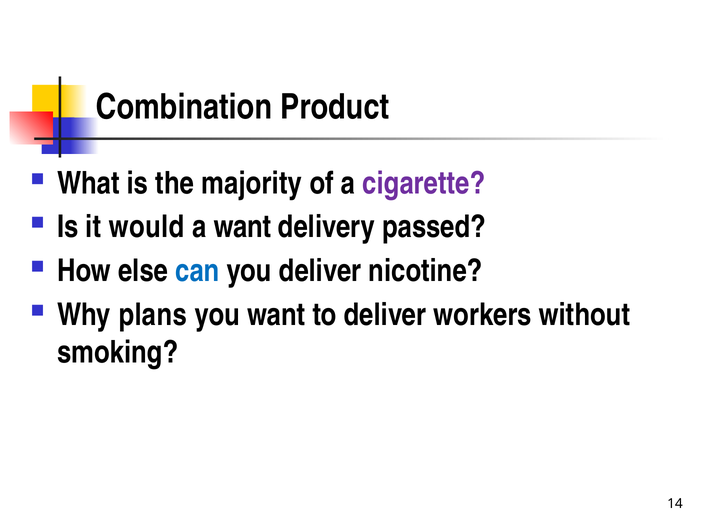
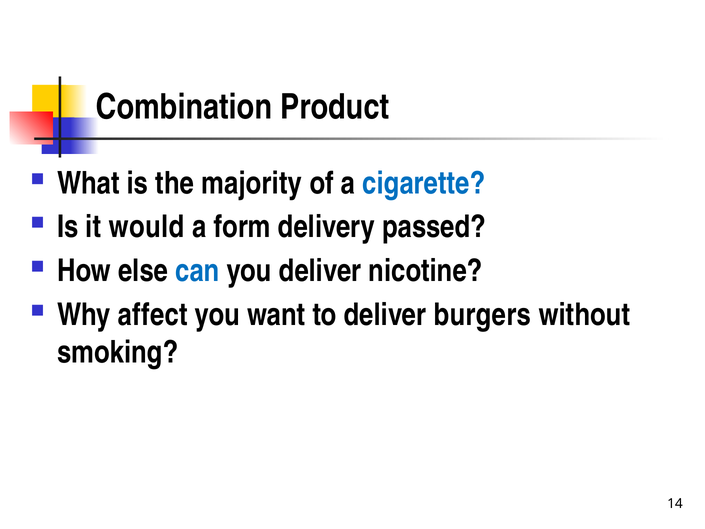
cigarette colour: purple -> blue (424, 183)
a want: want -> form (242, 227)
plans: plans -> affect (153, 315)
workers: workers -> burgers (482, 315)
